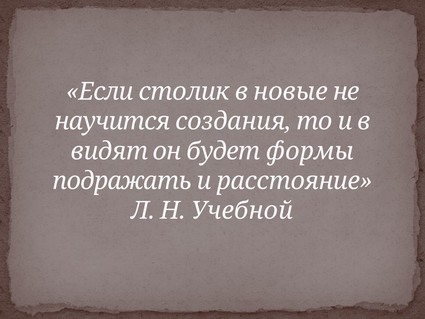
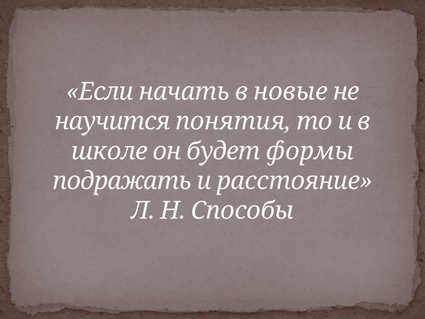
столик: столик -> начать (184, 92)
создания: создания -> понятия (233, 121)
видят: видят -> школе (109, 151)
Учебной: Учебной -> Способы (242, 211)
